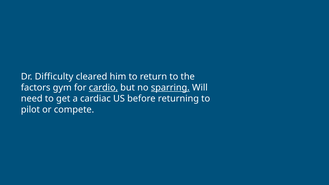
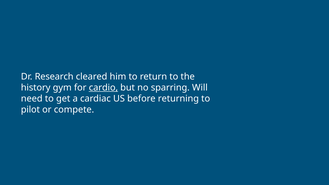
Difficulty: Difficulty -> Research (54, 77)
factors: factors -> history (36, 88)
sparring underline: present -> none (170, 88)
